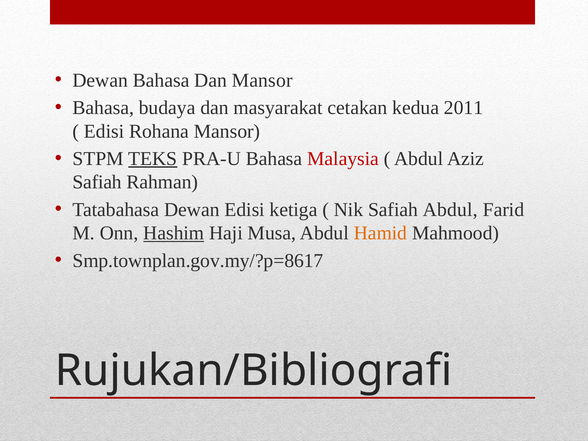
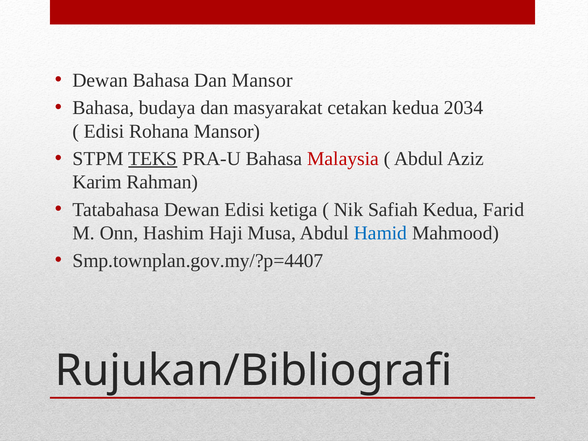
2011: 2011 -> 2034 (464, 108)
Safiah: Safiah -> Karim (97, 182)
Safiah Abdul: Abdul -> Kedua (451, 210)
Hashim underline: present -> none (174, 233)
Hamid colour: orange -> blue (380, 233)
Smp.townplan.gov.my/?p=8617: Smp.townplan.gov.my/?p=8617 -> Smp.townplan.gov.my/?p=4407 (198, 261)
